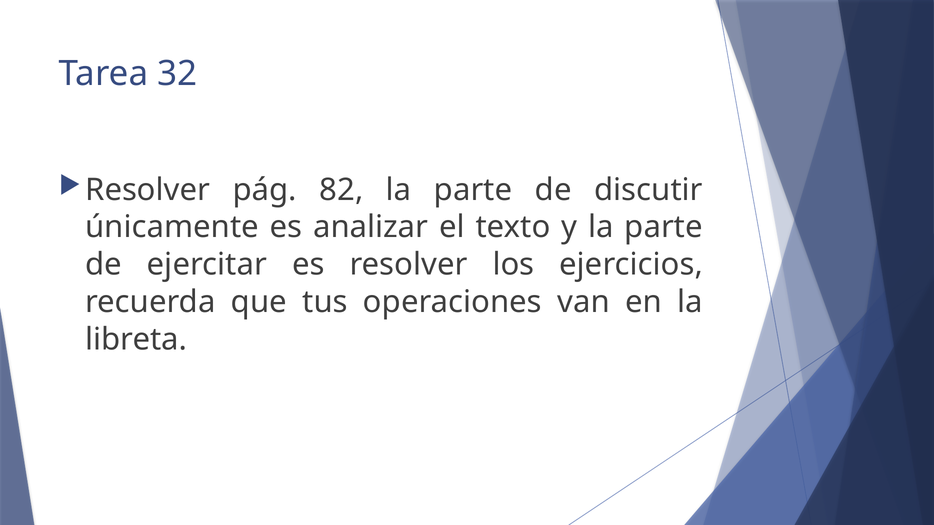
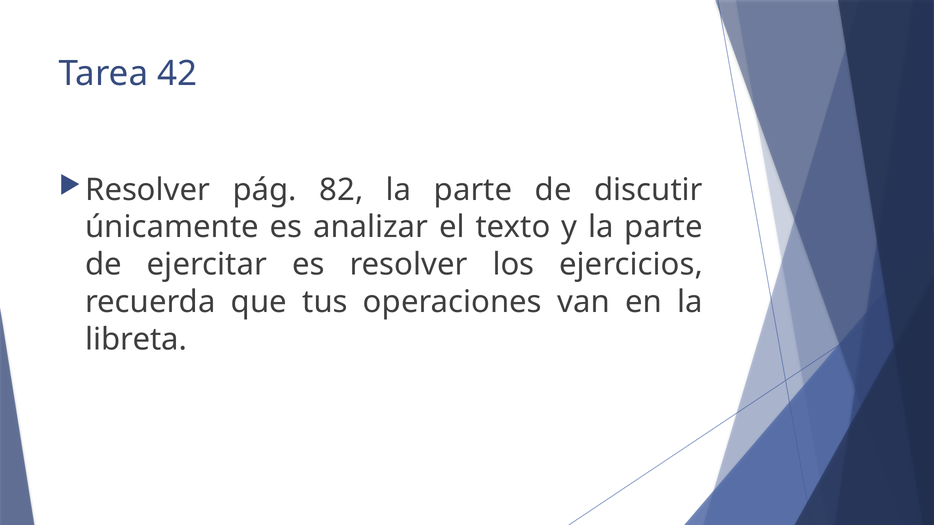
32: 32 -> 42 (177, 74)
